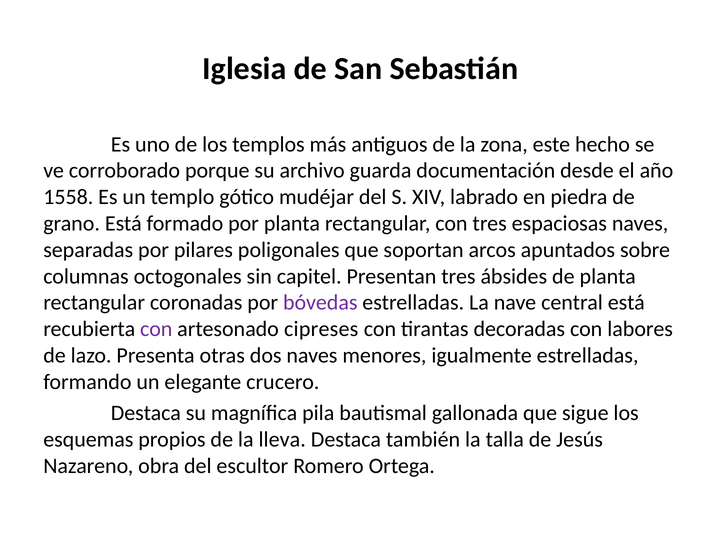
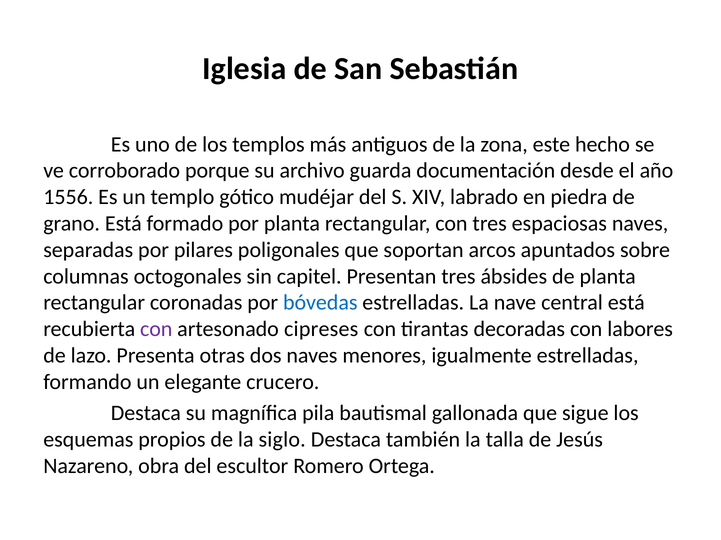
1558: 1558 -> 1556 (68, 197)
bóvedas colour: purple -> blue (320, 303)
lleva: lleva -> siglo (282, 440)
